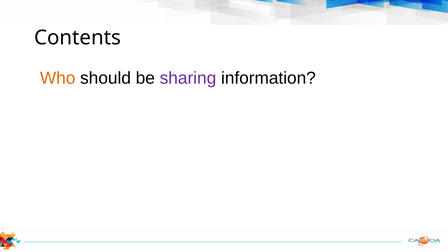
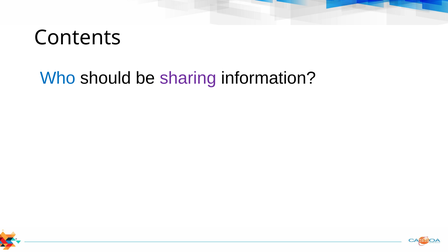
Who colour: orange -> blue (58, 78)
